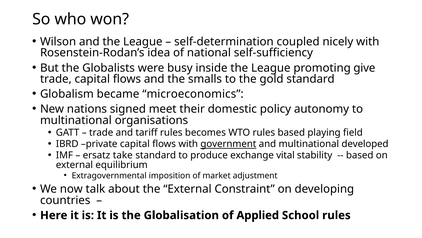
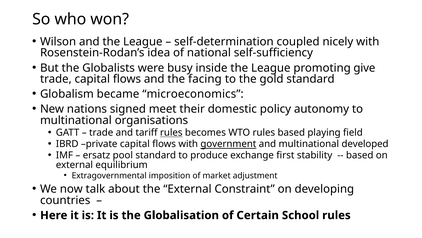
smalls: smalls -> facing (205, 79)
rules underline: none -> present (171, 132)
take: take -> pool (123, 155)
vital: vital -> first (285, 155)
Applied: Applied -> Certain (258, 215)
